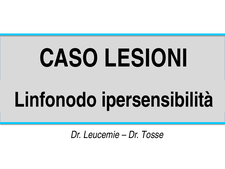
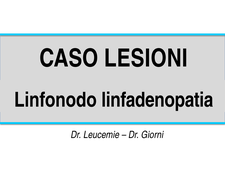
ipersensibilità: ipersensibilità -> linfadenopatia (157, 100)
Tosse: Tosse -> Giorni (152, 135)
